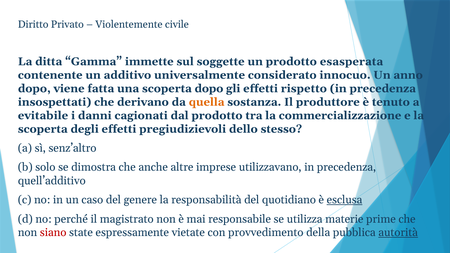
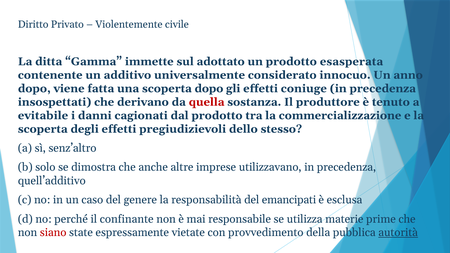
soggette: soggette -> adottato (221, 62)
rispetto: rispetto -> coniuge (304, 89)
quella colour: orange -> red (207, 102)
quotidiano: quotidiano -> emancipati (289, 200)
esclusa underline: present -> none (345, 200)
magistrato: magistrato -> confinante (127, 219)
